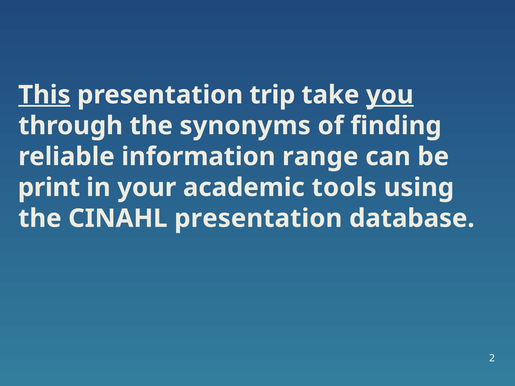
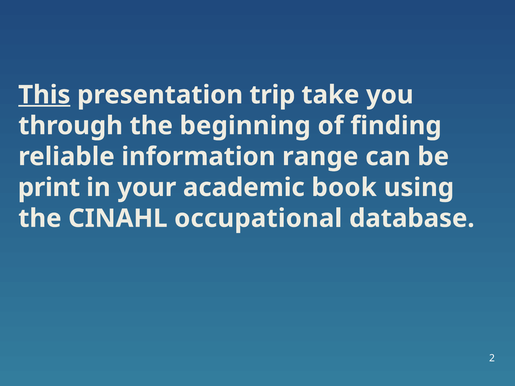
you underline: present -> none (390, 95)
synonyms: synonyms -> beginning (245, 126)
tools: tools -> book (344, 188)
CINAHL presentation: presentation -> occupational (258, 219)
